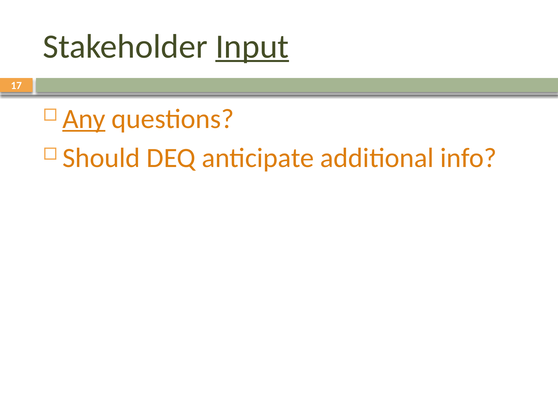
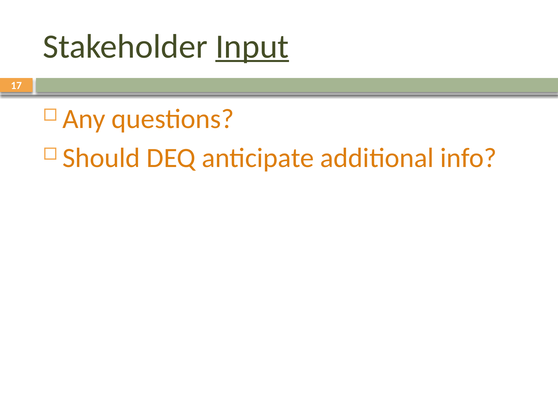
Any underline: present -> none (84, 119)
